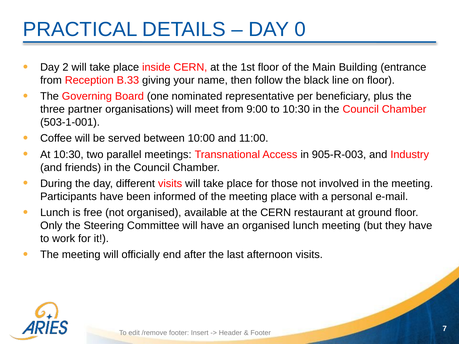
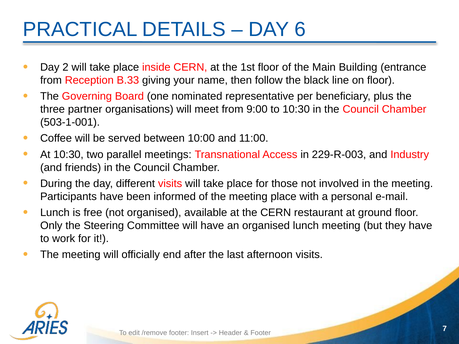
0: 0 -> 6 (300, 29)
905-R-003: 905-R-003 -> 229-R-003 (339, 155)
